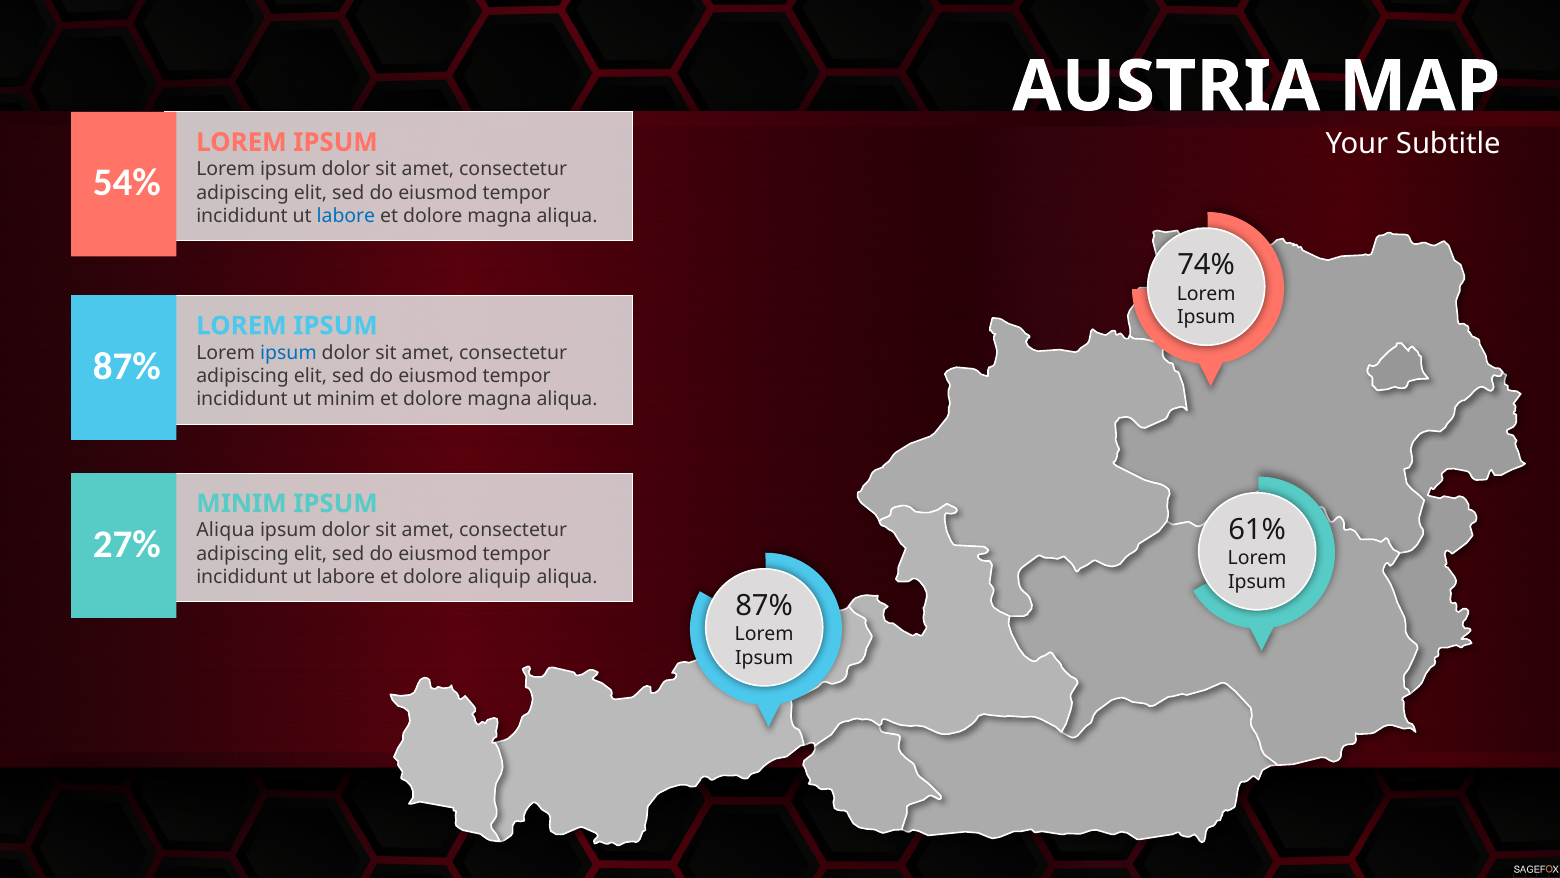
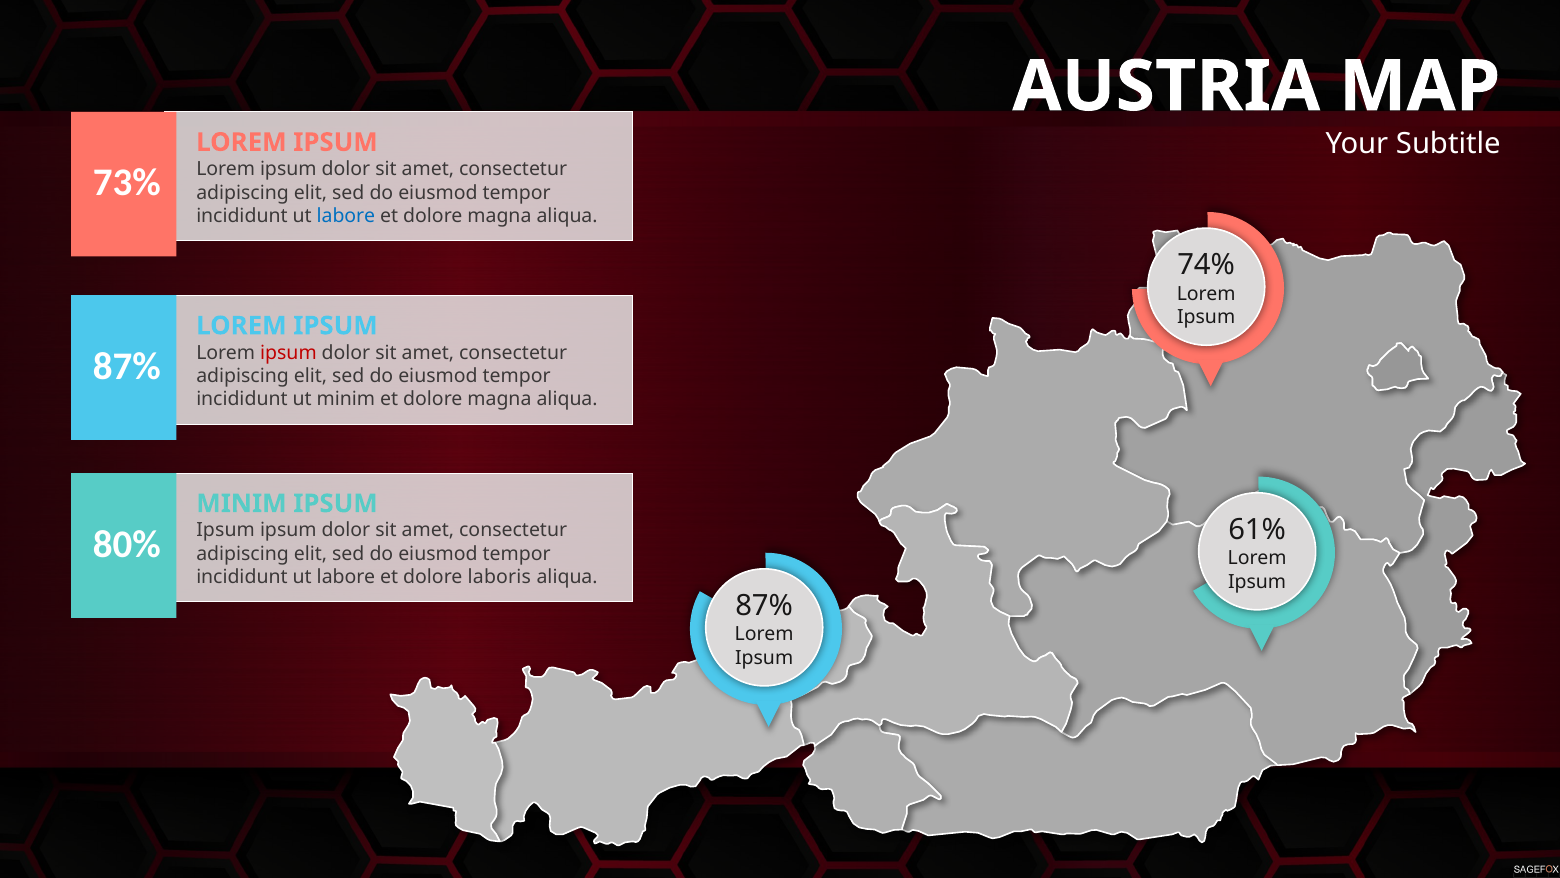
54%: 54% -> 73% (127, 183)
ipsum colour: blue -> red (288, 352)
Aliqua: Aliqua -> Ipsum (226, 530)
27%: 27% -> 80% (127, 544)
aliquip: aliquip -> laboris (499, 577)
